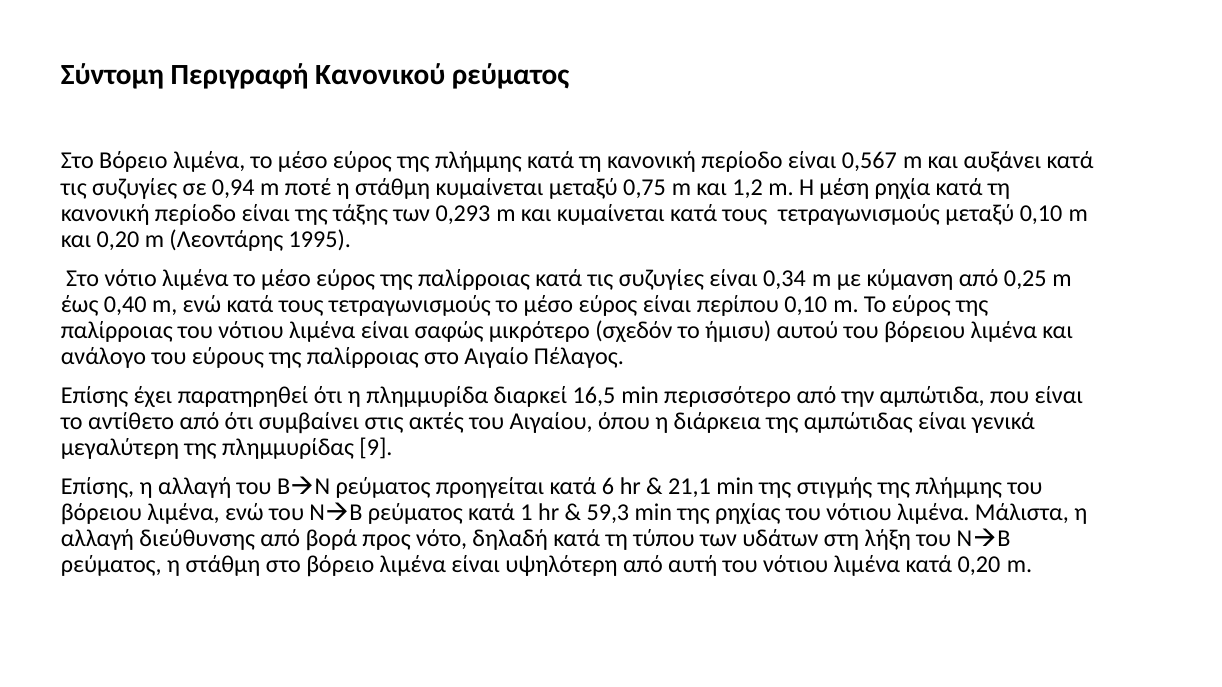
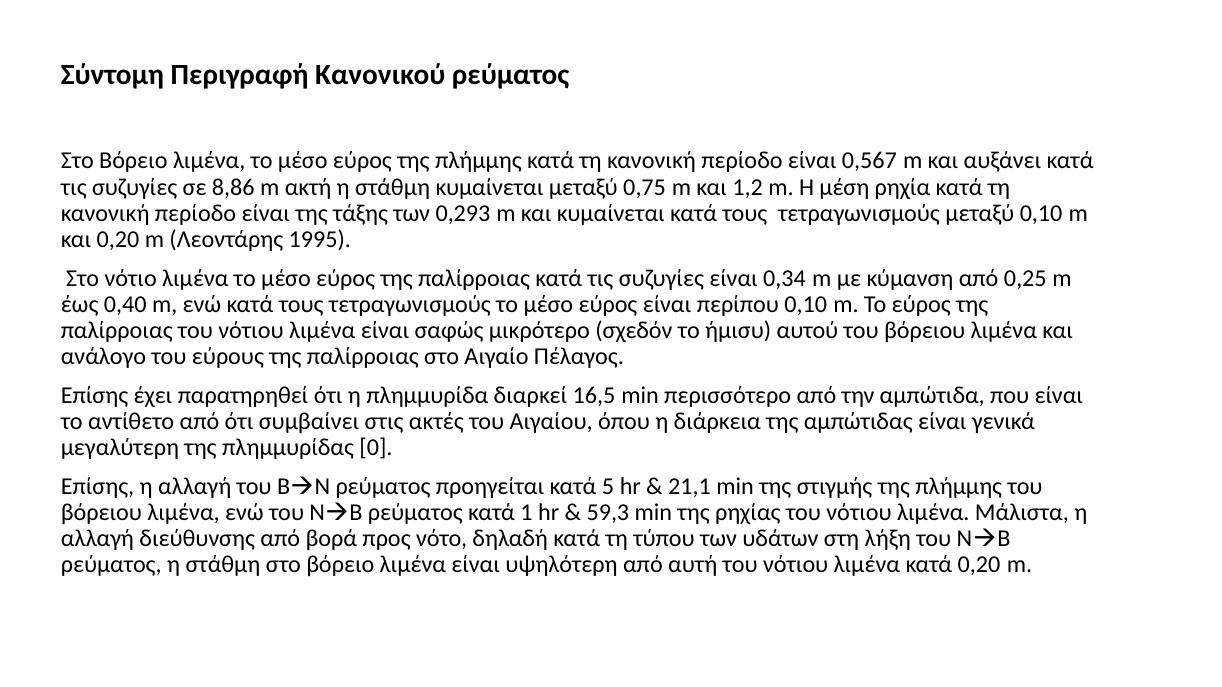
0,94: 0,94 -> 8,86 (233, 187)
ποτέ: ποτέ -> ακτή (308, 187)
9: 9 -> 0 (376, 448)
6: 6 -> 5 (608, 487)
